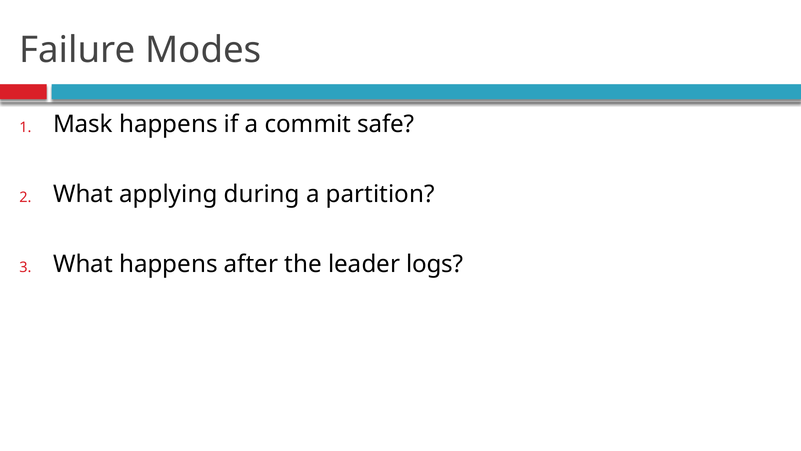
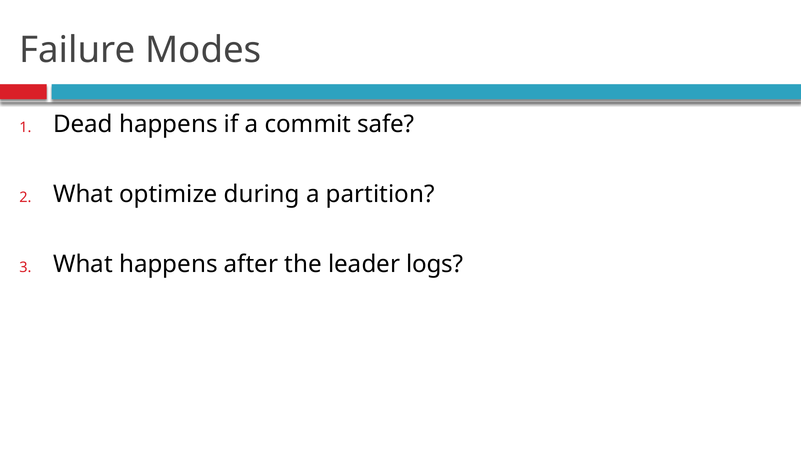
Mask: Mask -> Dead (83, 124)
applying: applying -> optimize (168, 194)
